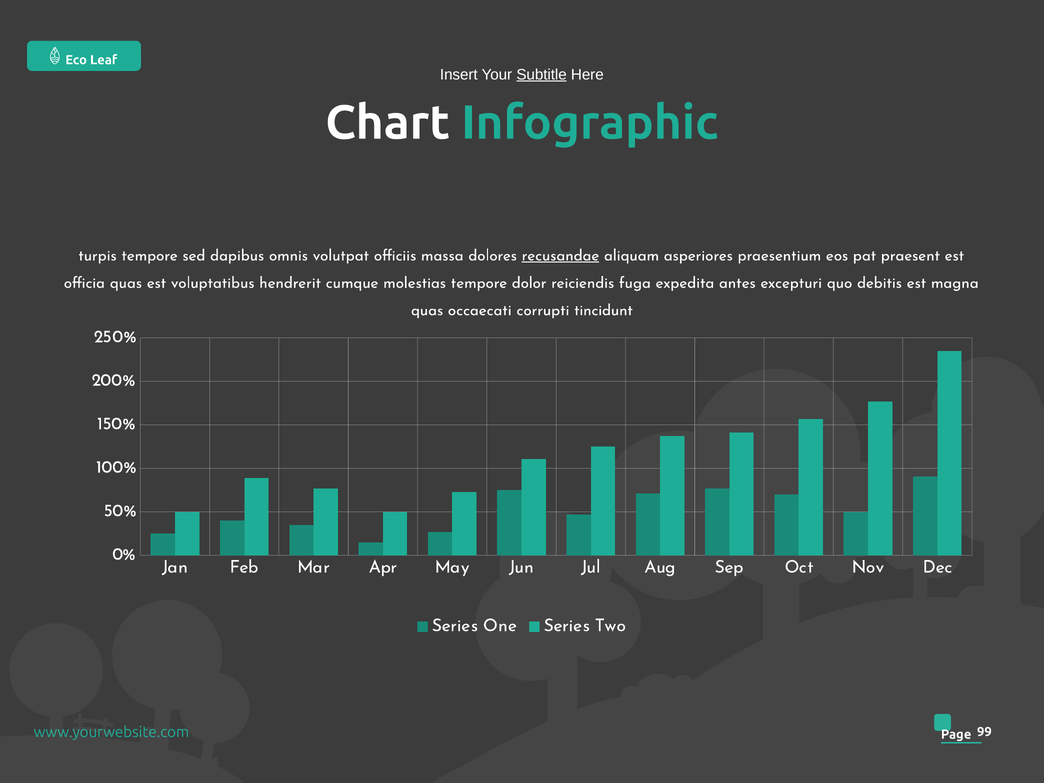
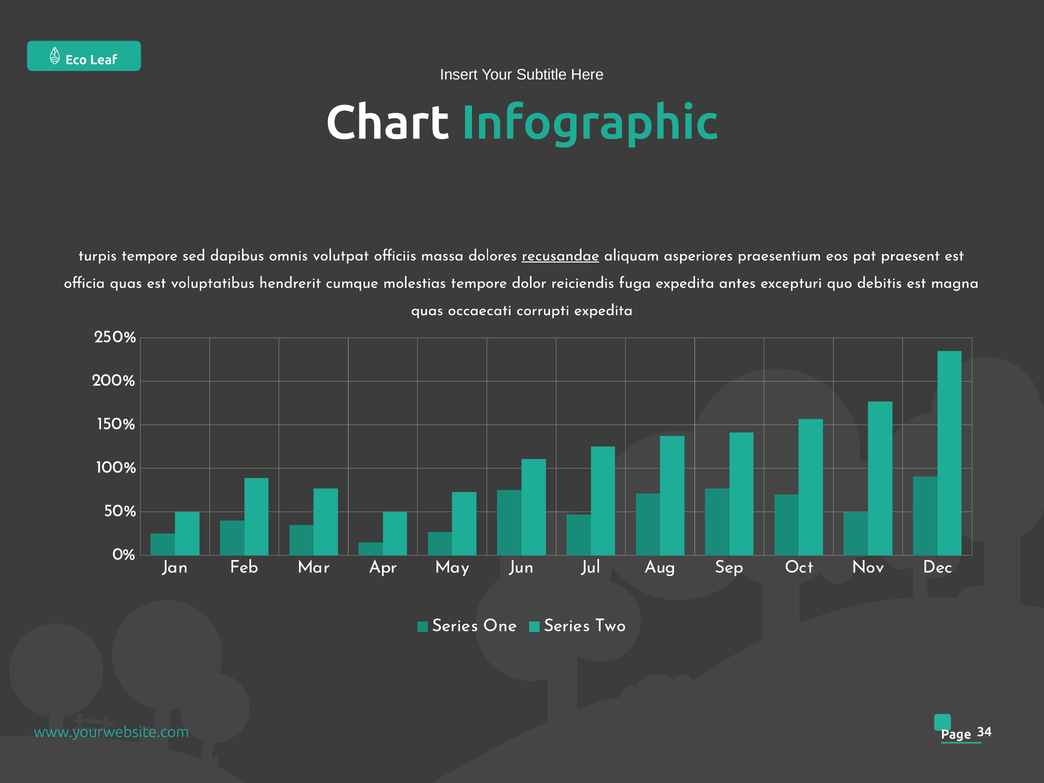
Subtitle underline: present -> none (542, 75)
corrupti tincidunt: tincidunt -> expedita (603, 310)
99: 99 -> 34 (984, 732)
